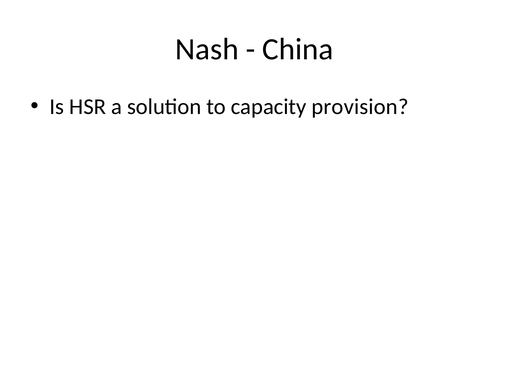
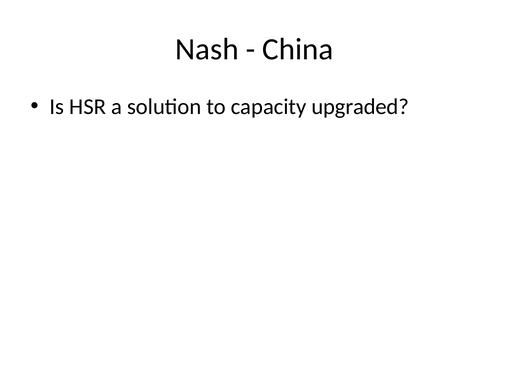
provision: provision -> upgraded (360, 107)
